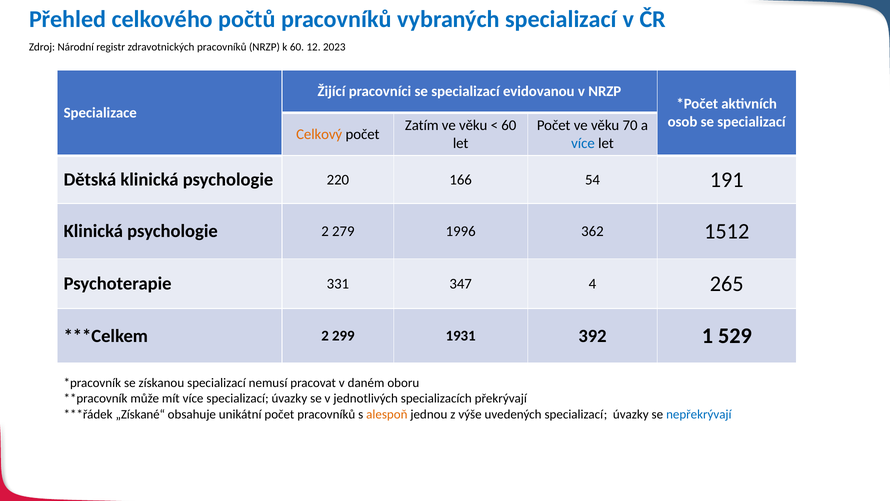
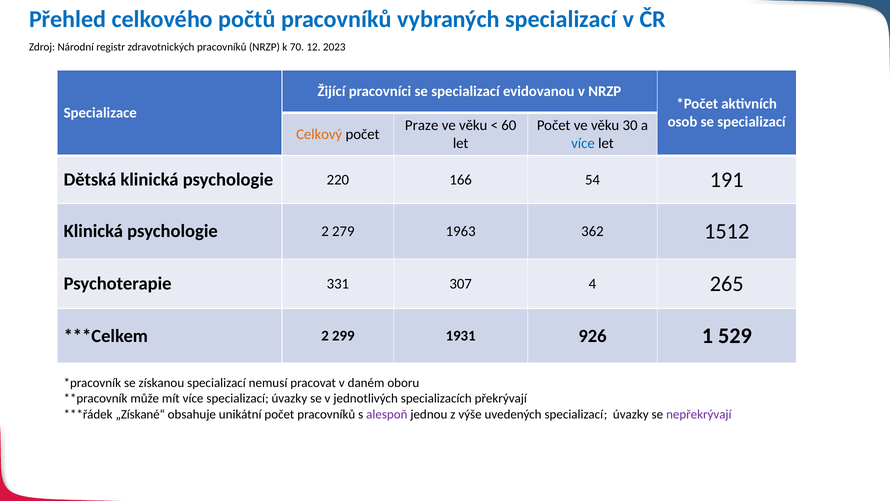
k 60: 60 -> 70 (297, 47)
Zatím: Zatím -> Praze (422, 125)
70: 70 -> 30 (630, 125)
1996: 1996 -> 1963 (461, 231)
347: 347 -> 307 (461, 283)
392: 392 -> 926 (592, 336)
alespoň colour: orange -> purple (387, 414)
nepřekrývají colour: blue -> purple (699, 414)
